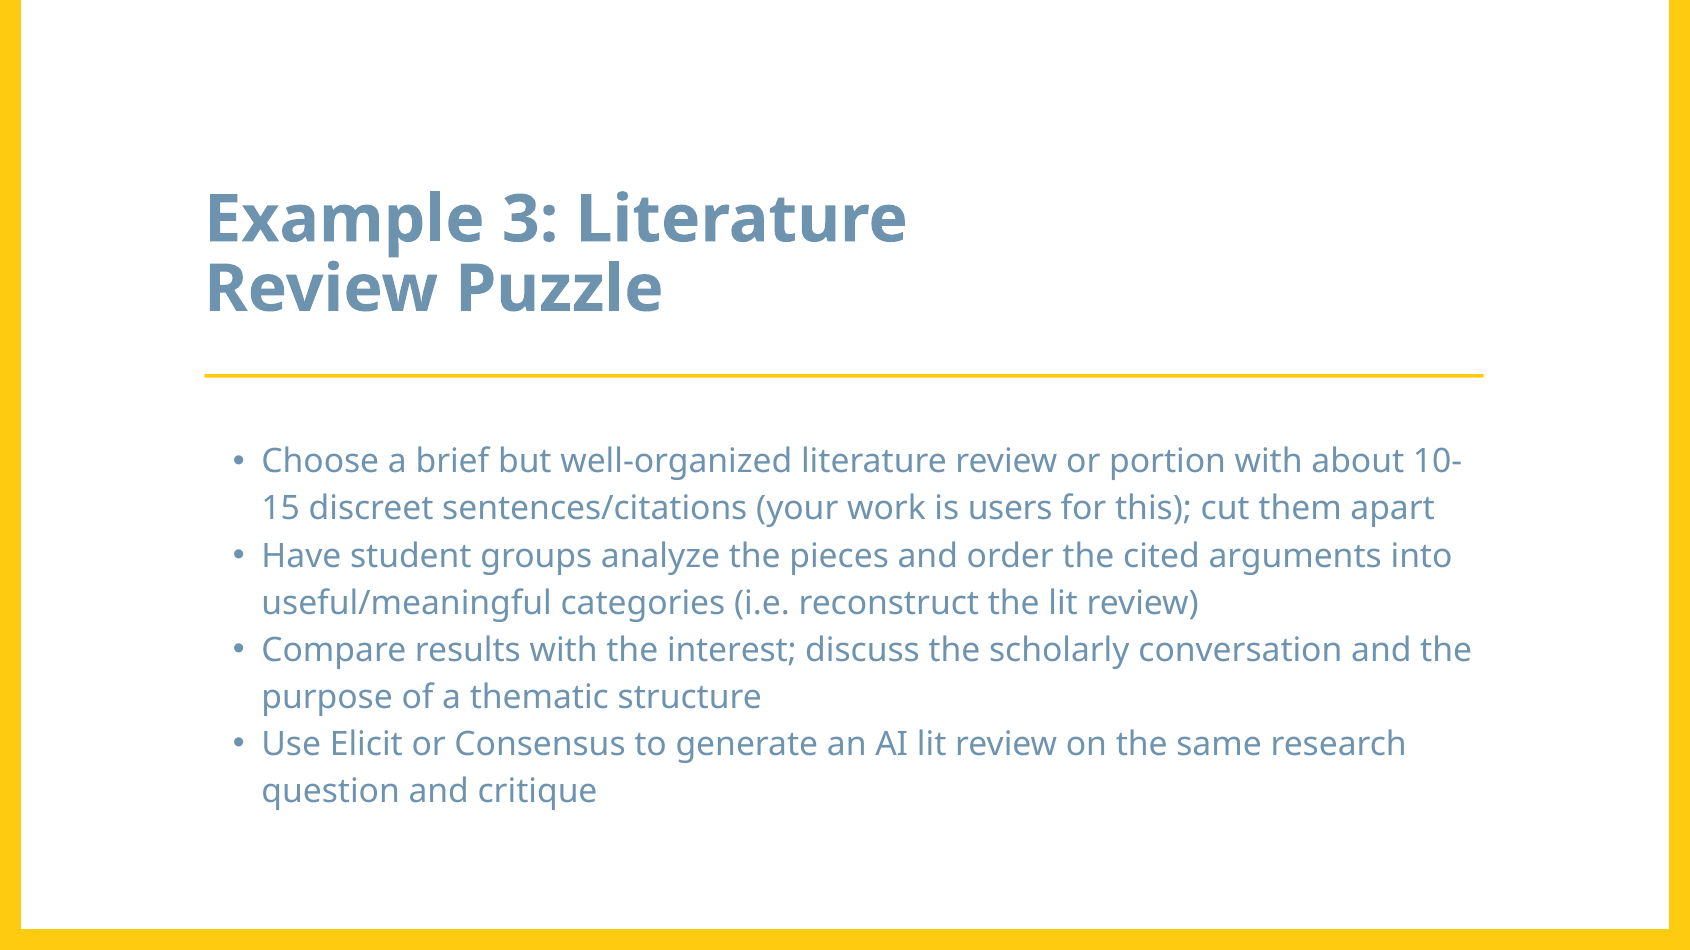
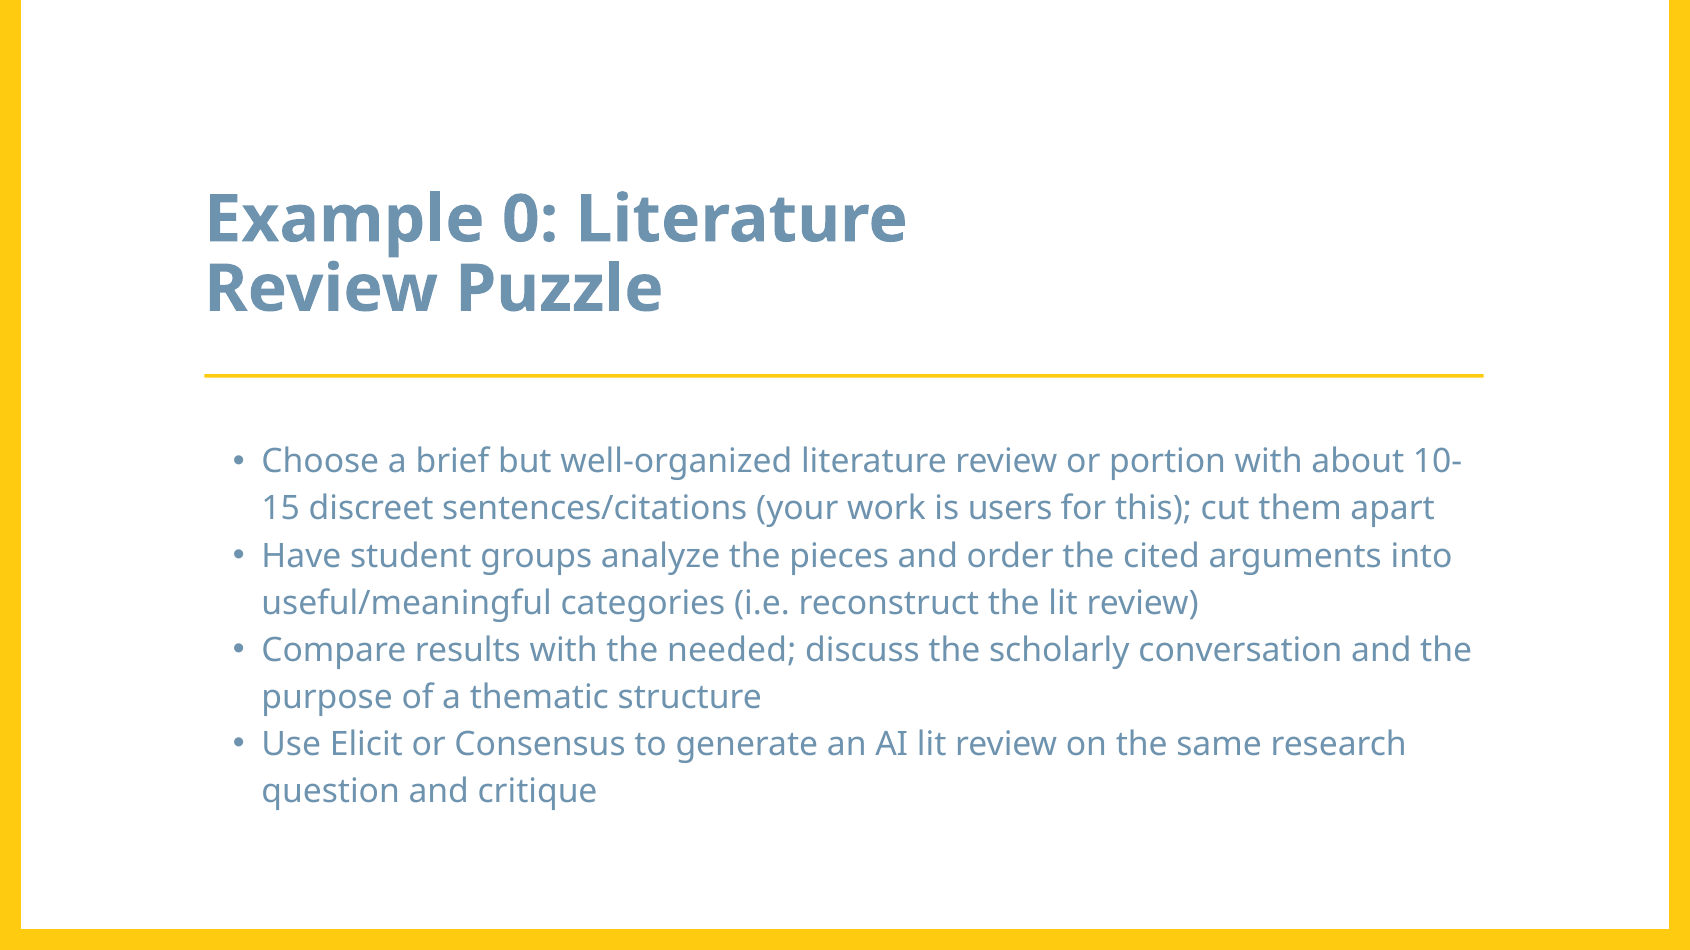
3: 3 -> 0 (530, 220)
interest: interest -> needed (732, 651)
